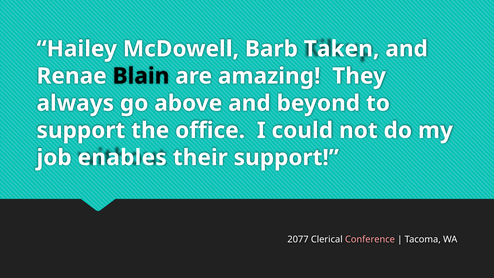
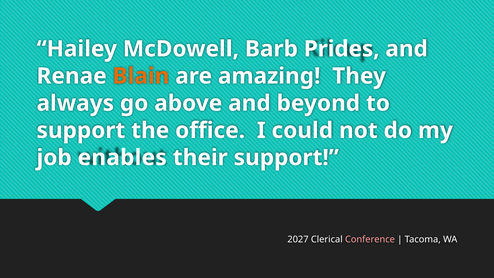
Taken: Taken -> Prides (342, 49)
Blain colour: black -> orange (141, 76)
2077: 2077 -> 2027 (298, 239)
